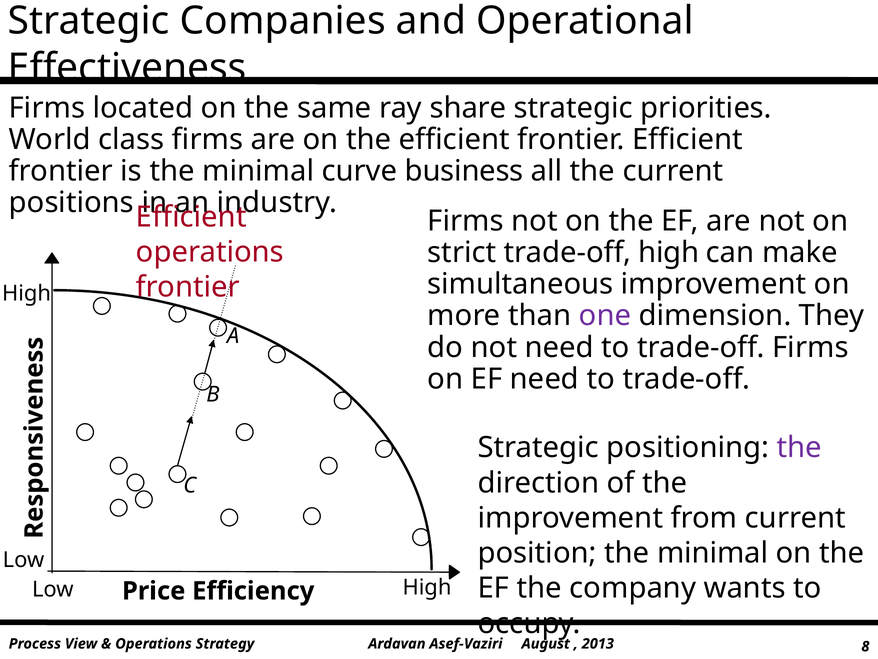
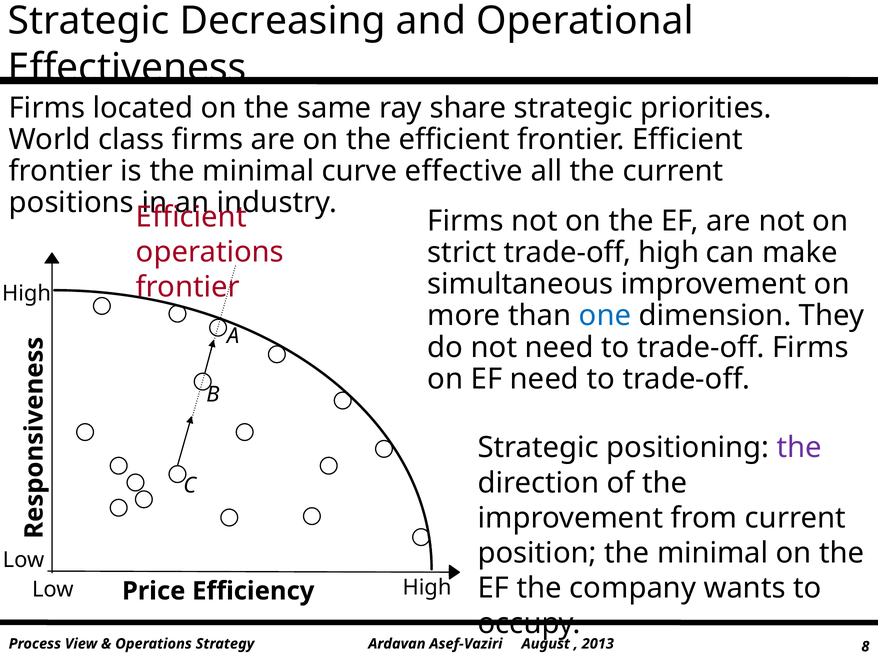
Companies: Companies -> Decreasing (283, 21)
business: business -> effective (464, 171)
one colour: purple -> blue (605, 316)
